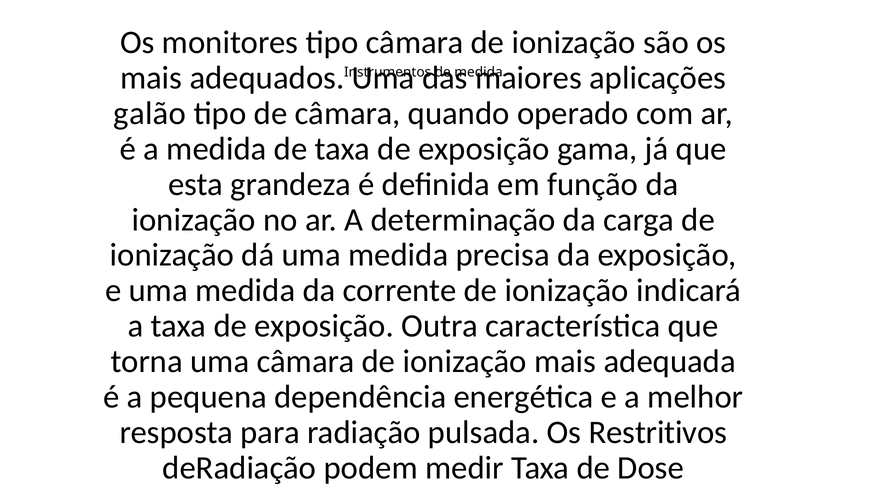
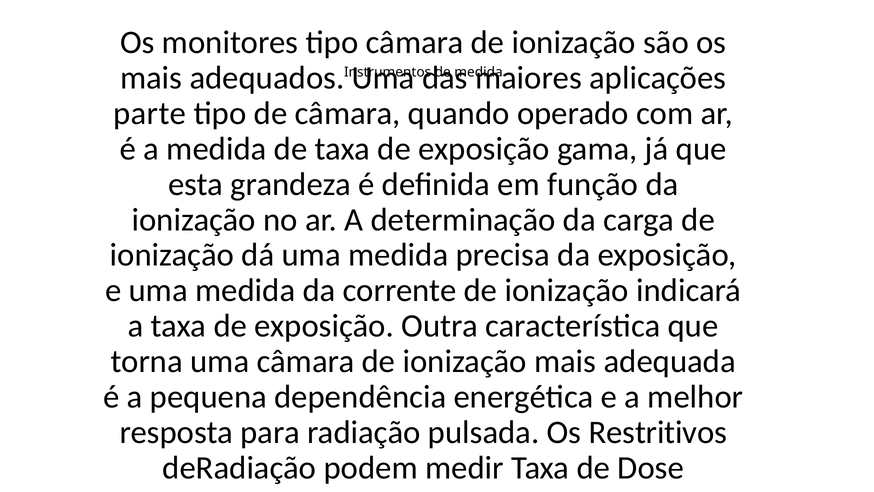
galão: galão -> parte (150, 113)
